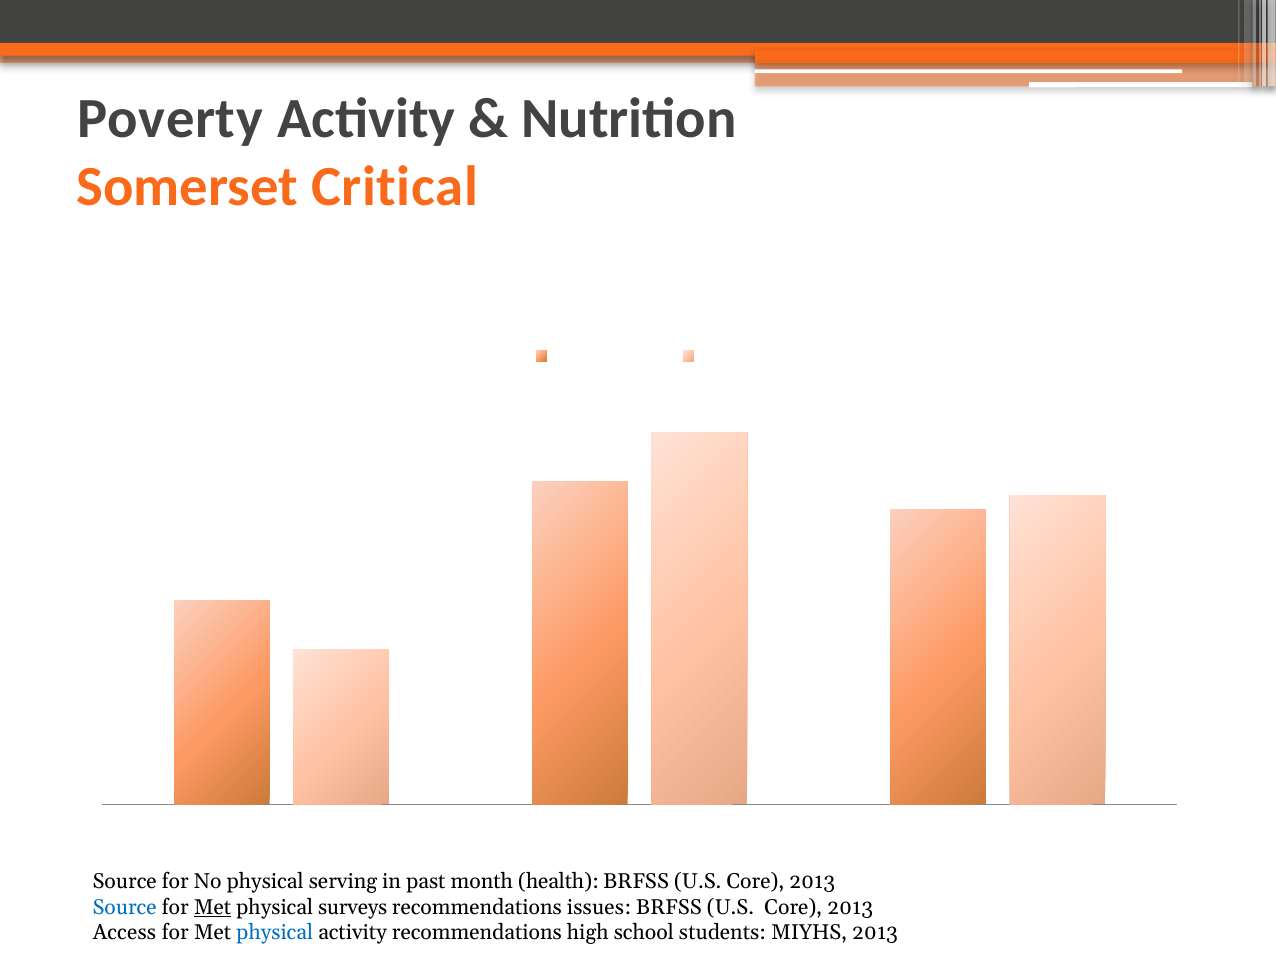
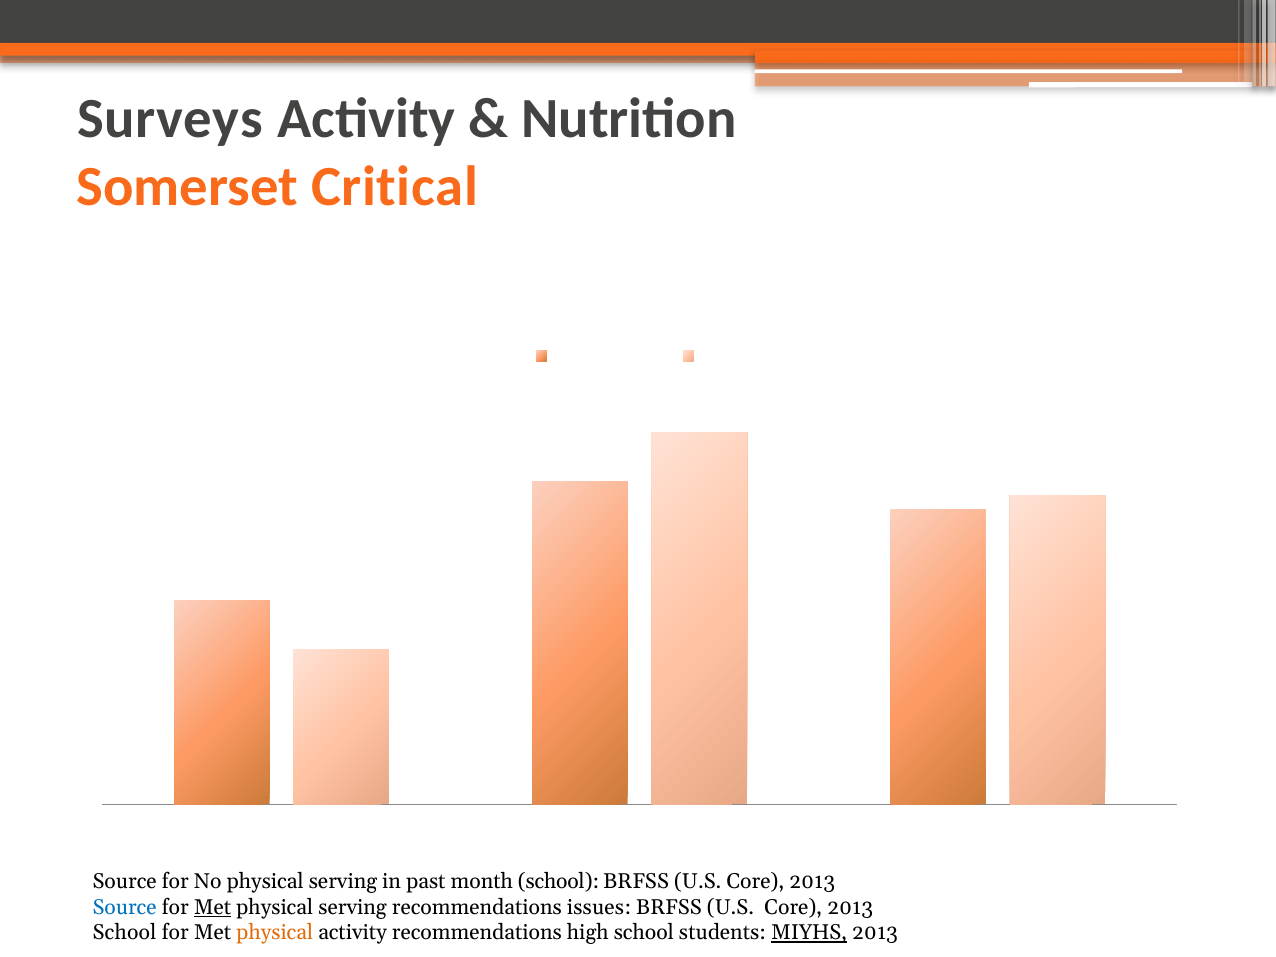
Poverty: Poverty -> Surveys (170, 119)
month health: health -> school (558, 882)
surveys: surveys -> serving (353, 907)
Access: Access -> School (124, 933)
physical colour: blue -> orange (275, 933)
MIYHS underline: none -> present (809, 933)
